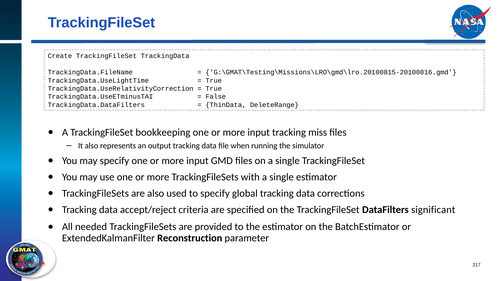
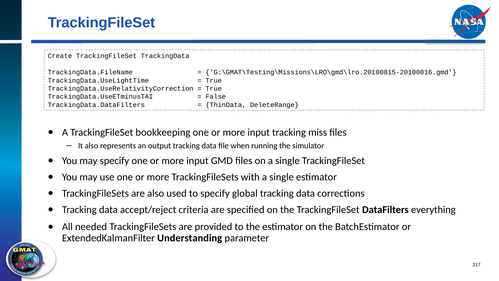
significant: significant -> everything (433, 209)
Reconstruction: Reconstruction -> Understanding (190, 238)
